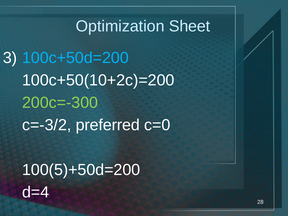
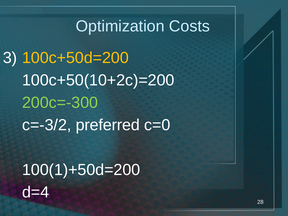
Sheet: Sheet -> Costs (189, 26)
100c+50d=200 colour: light blue -> yellow (75, 58)
100(5)+50d=200: 100(5)+50d=200 -> 100(1)+50d=200 (81, 170)
